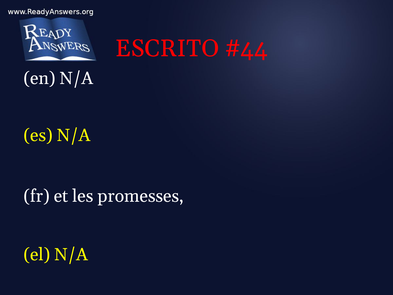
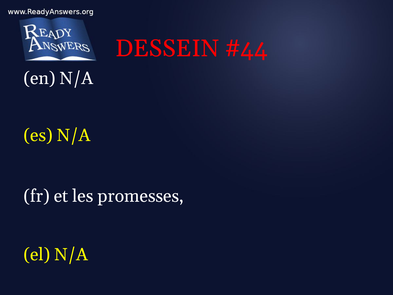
ESCRITO: ESCRITO -> DESSEIN (167, 49)
